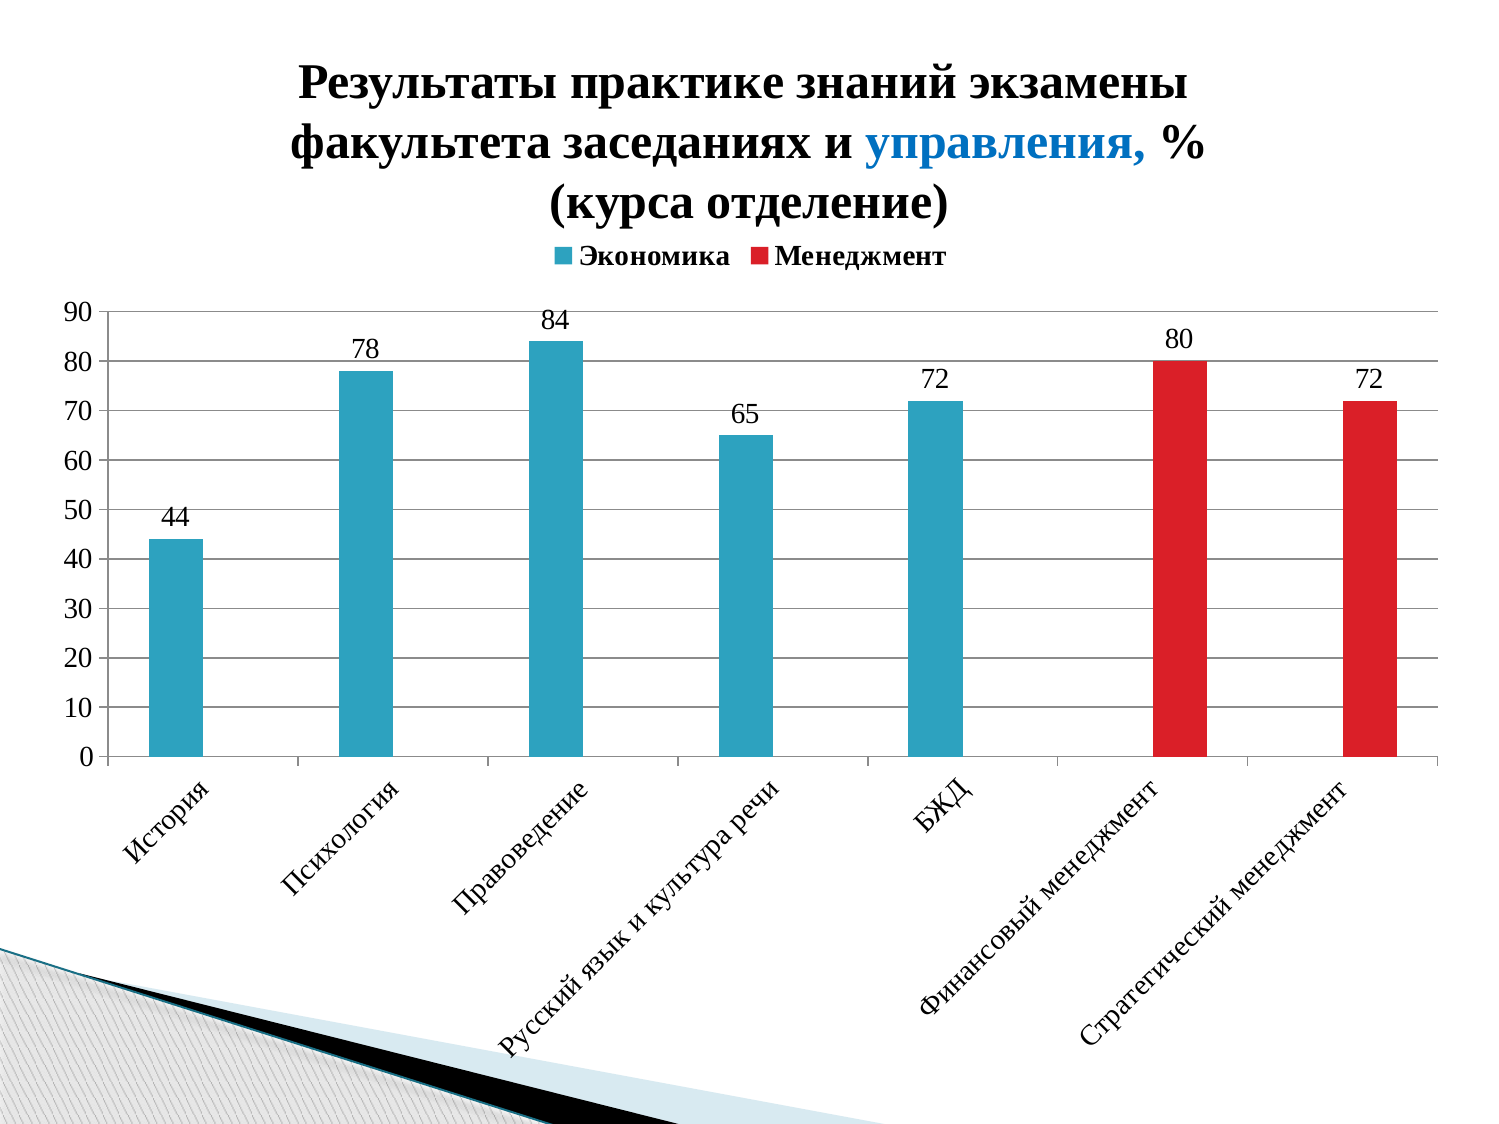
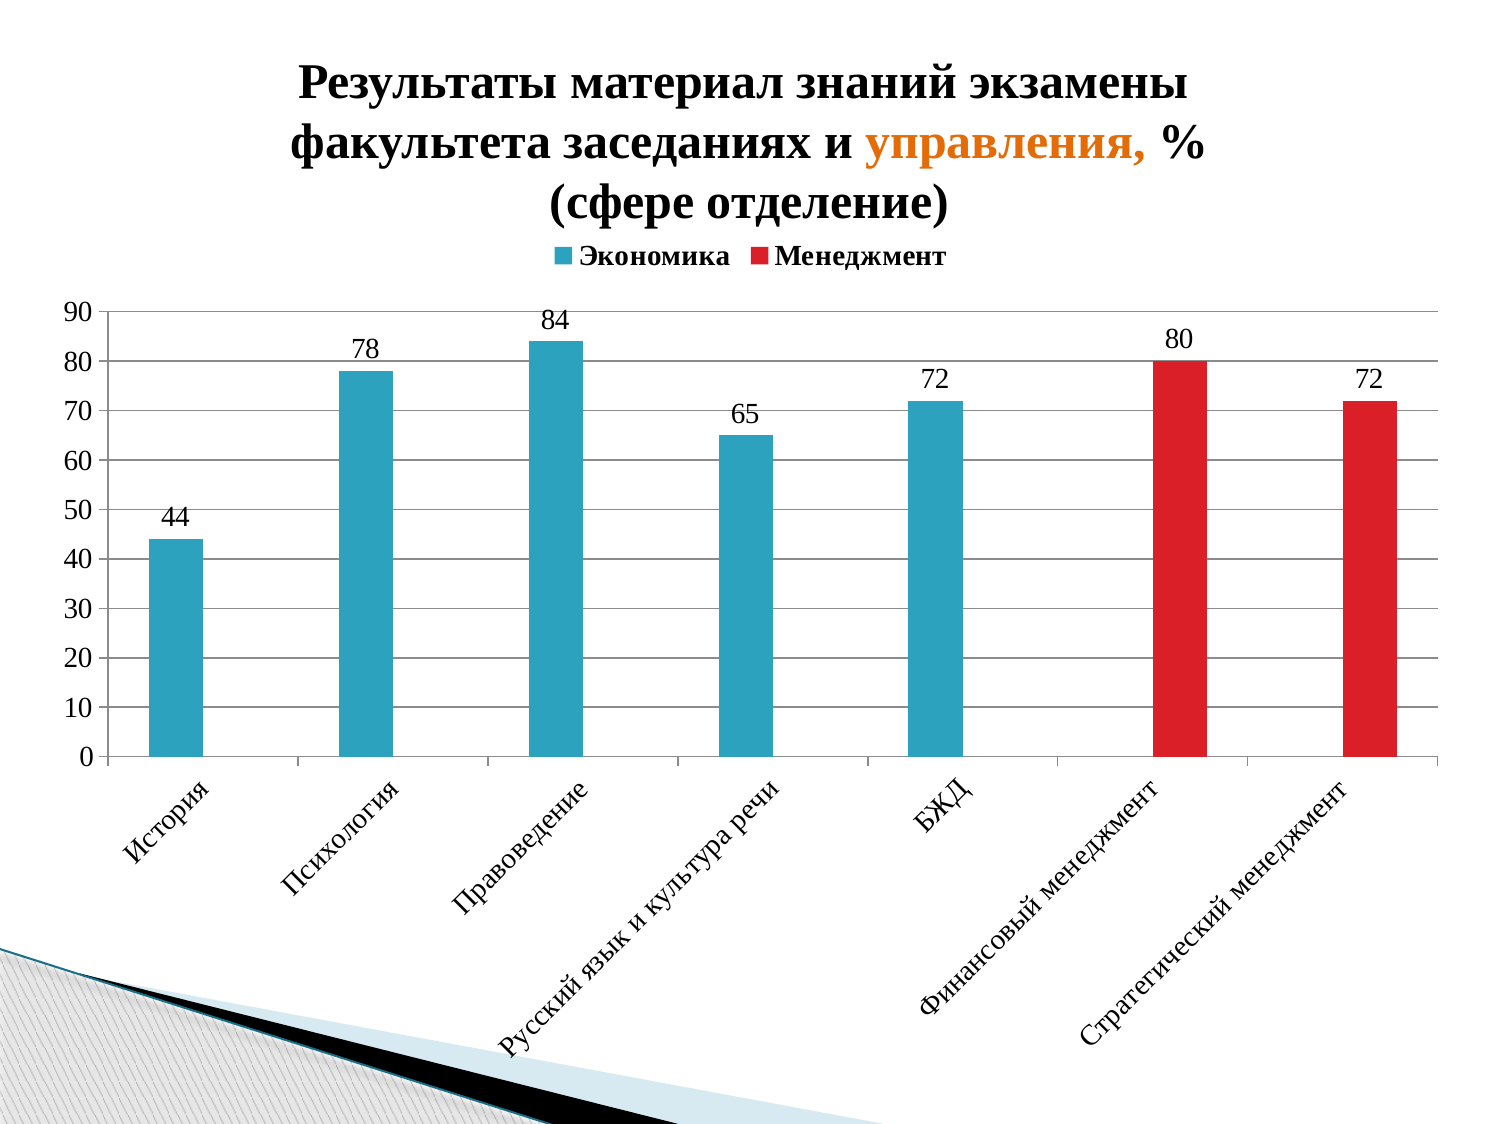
практике: практике -> материал (677, 82)
управления colour: blue -> orange (1006, 142)
курса: курса -> сфере (622, 202)
